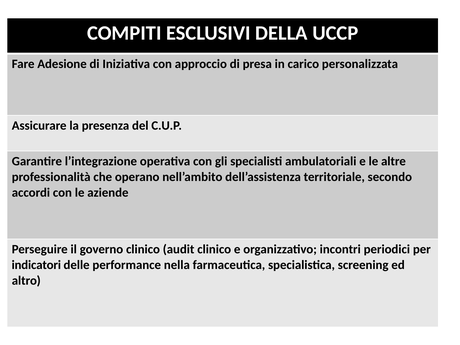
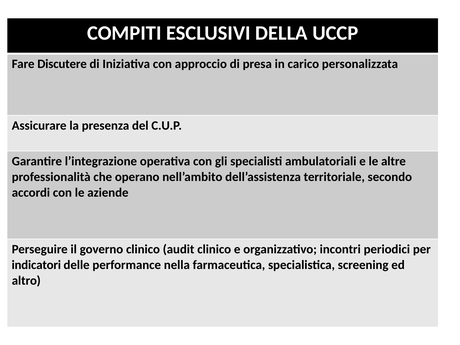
Adesione: Adesione -> Discutere (62, 64)
